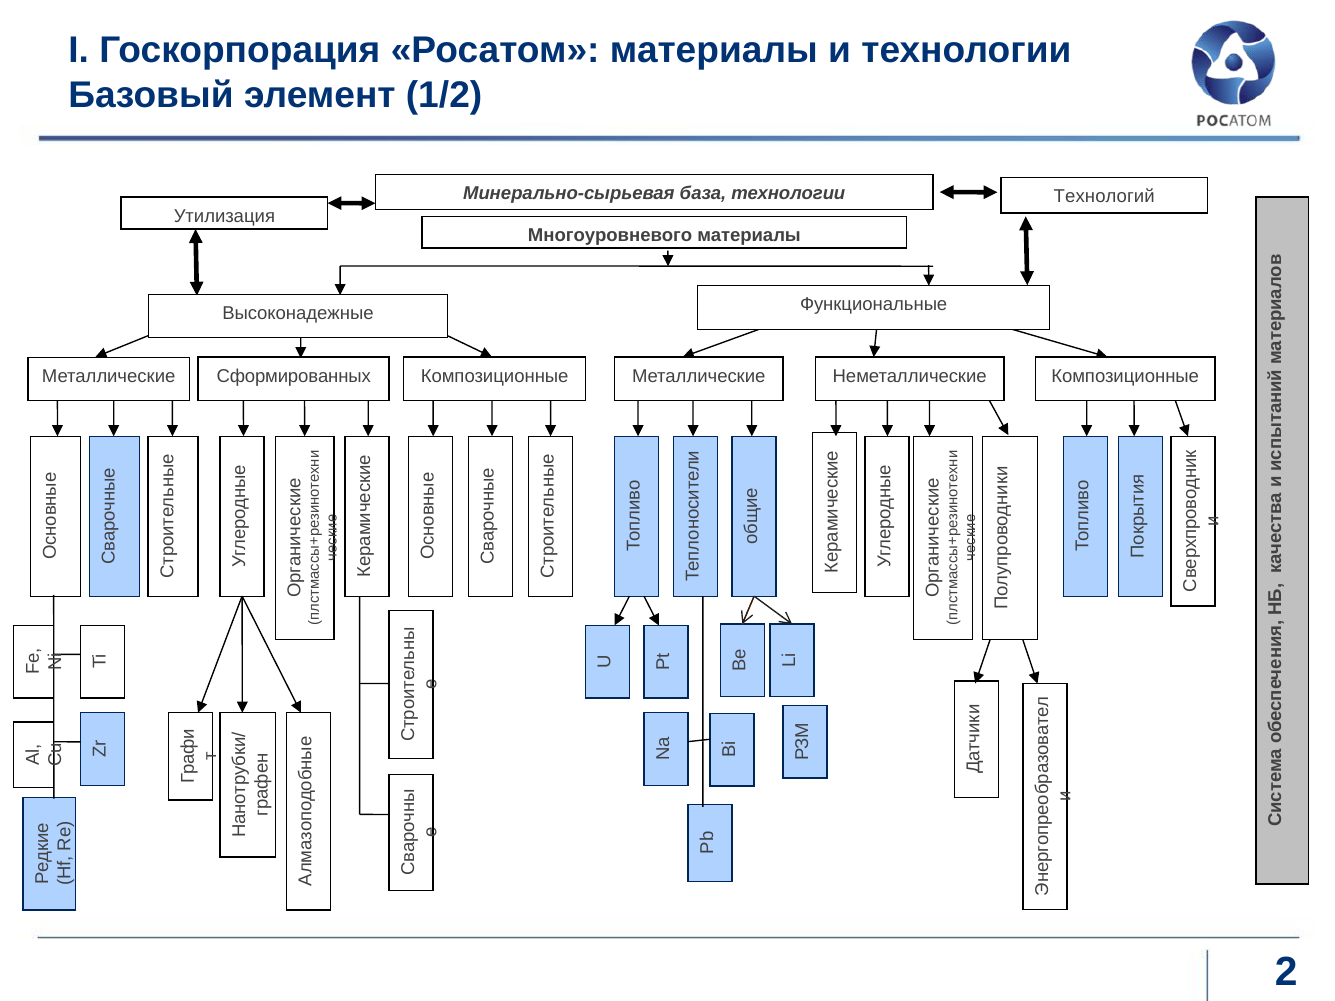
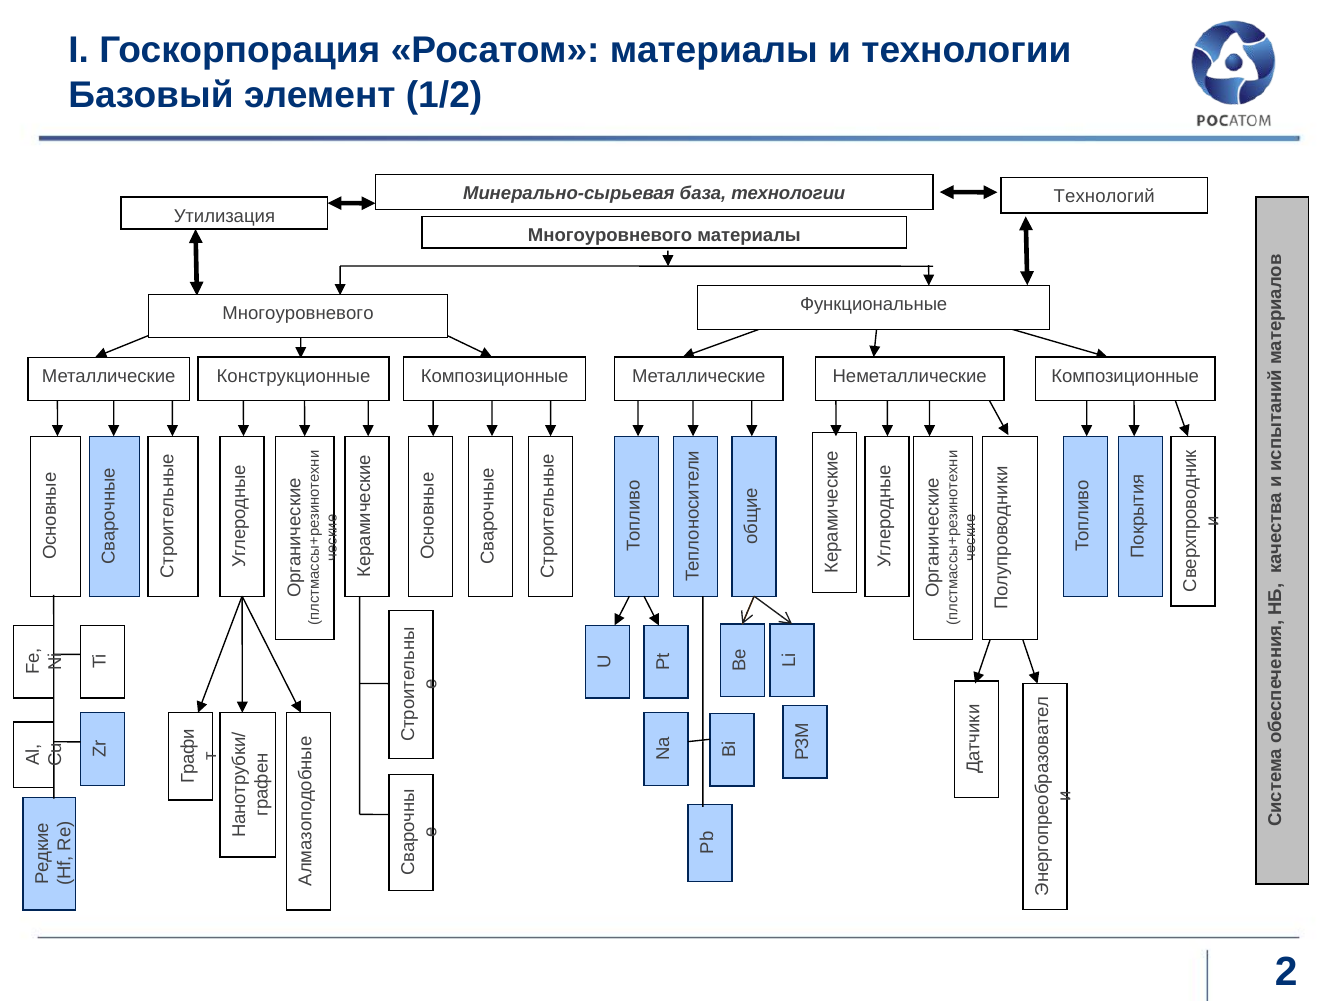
Высоконадежные: Высоконадежные -> Многоуровневого (298, 313)
Сформированных: Сформированных -> Конструкционные (294, 376)
